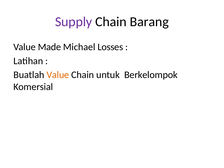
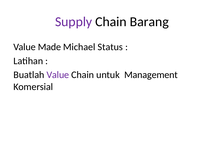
Losses: Losses -> Status (110, 47)
Value colour: orange -> purple (58, 75)
Berkelompok: Berkelompok -> Management (151, 75)
